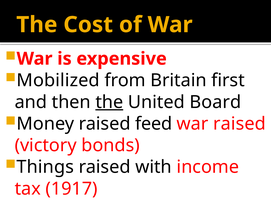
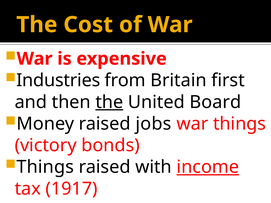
Mobilized: Mobilized -> Industries (58, 80)
feed: feed -> jobs (153, 124)
war raised: raised -> things (240, 124)
income underline: none -> present (208, 167)
